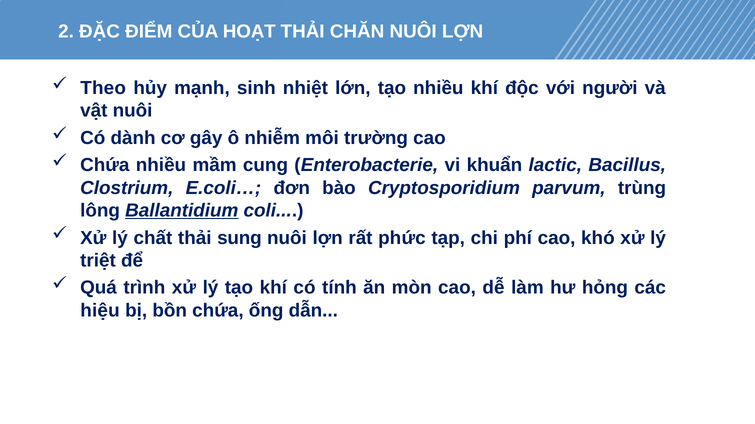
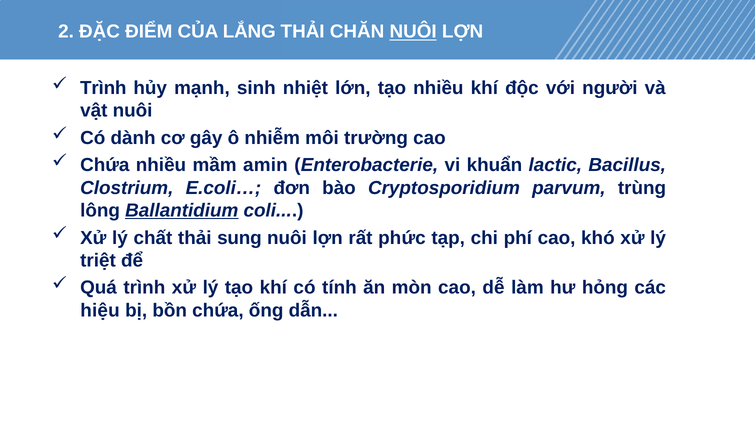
HOẠT: HOẠT -> LẮNG (249, 32)
NUÔI underline: none -> present (413, 32)
Theo: Theo -> Trình (103, 88)
cung: cung -> amin (265, 165)
